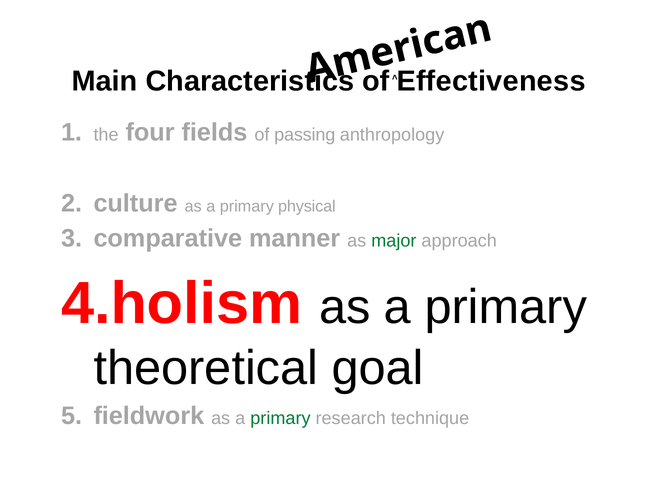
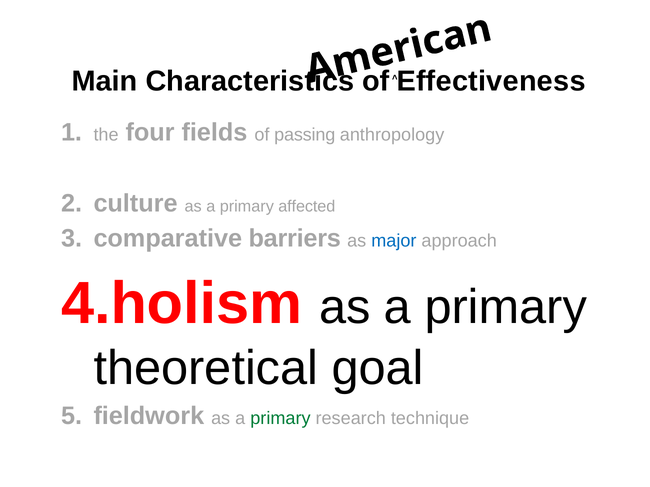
physical: physical -> affected (307, 206)
manner: manner -> barriers (295, 239)
major colour: green -> blue (394, 241)
